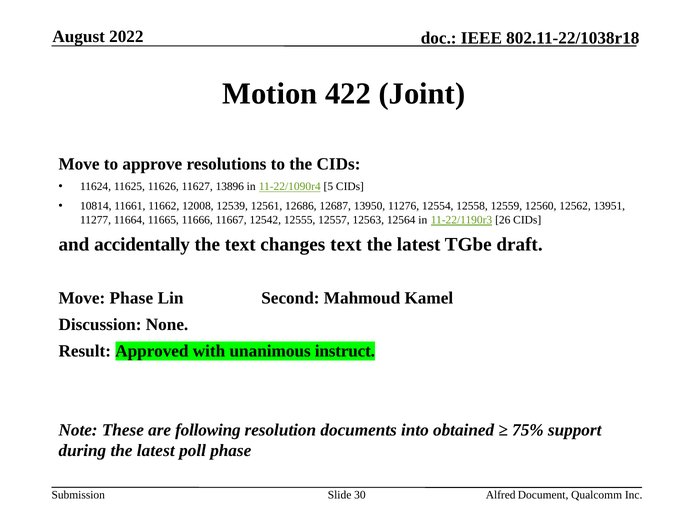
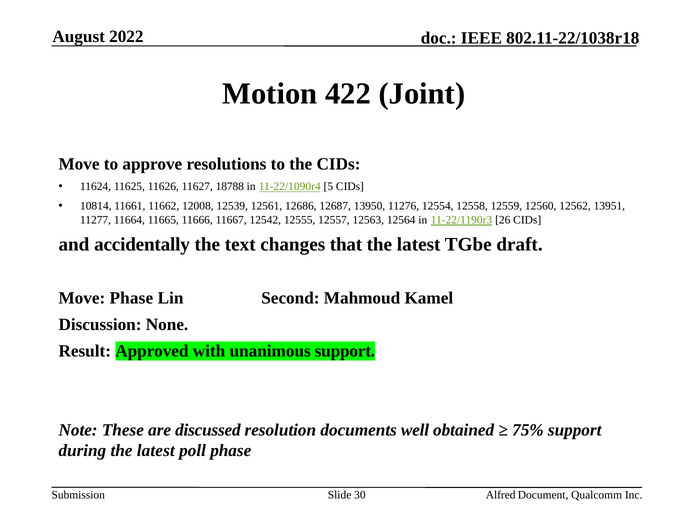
13896: 13896 -> 18788 (230, 187)
changes text: text -> that (346, 244)
unanimous instruct: instruct -> support (345, 351)
following: following -> discussed (208, 430)
into: into -> well (415, 430)
